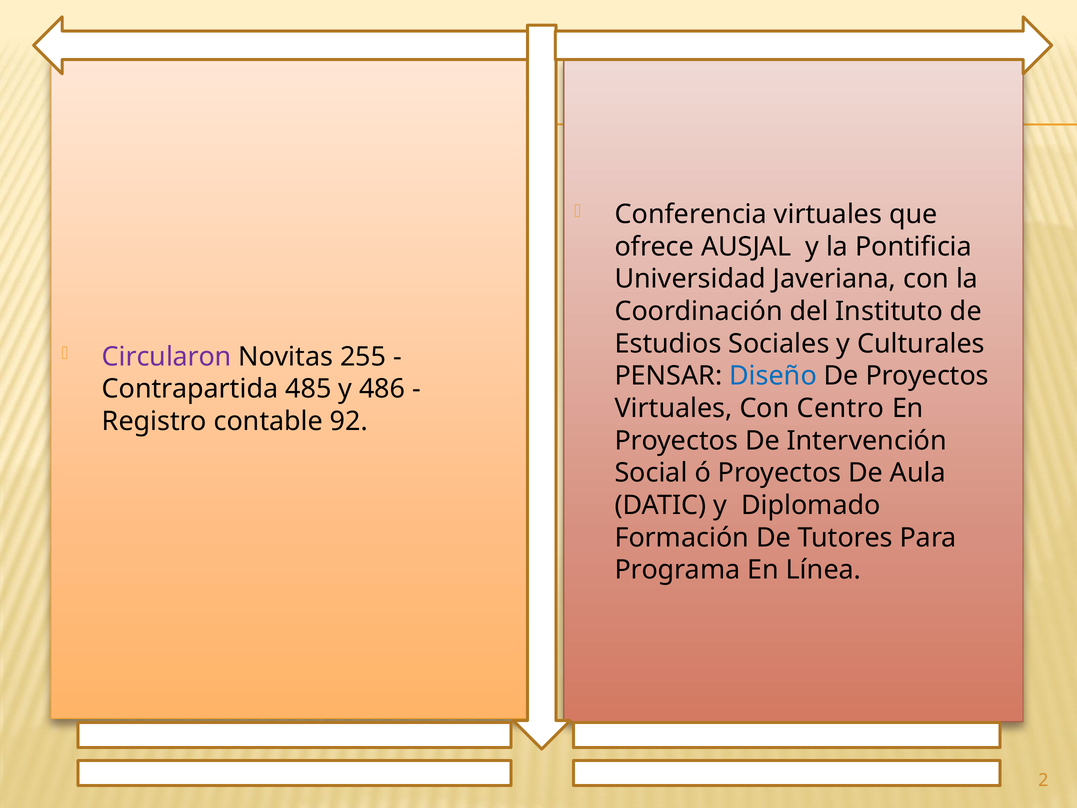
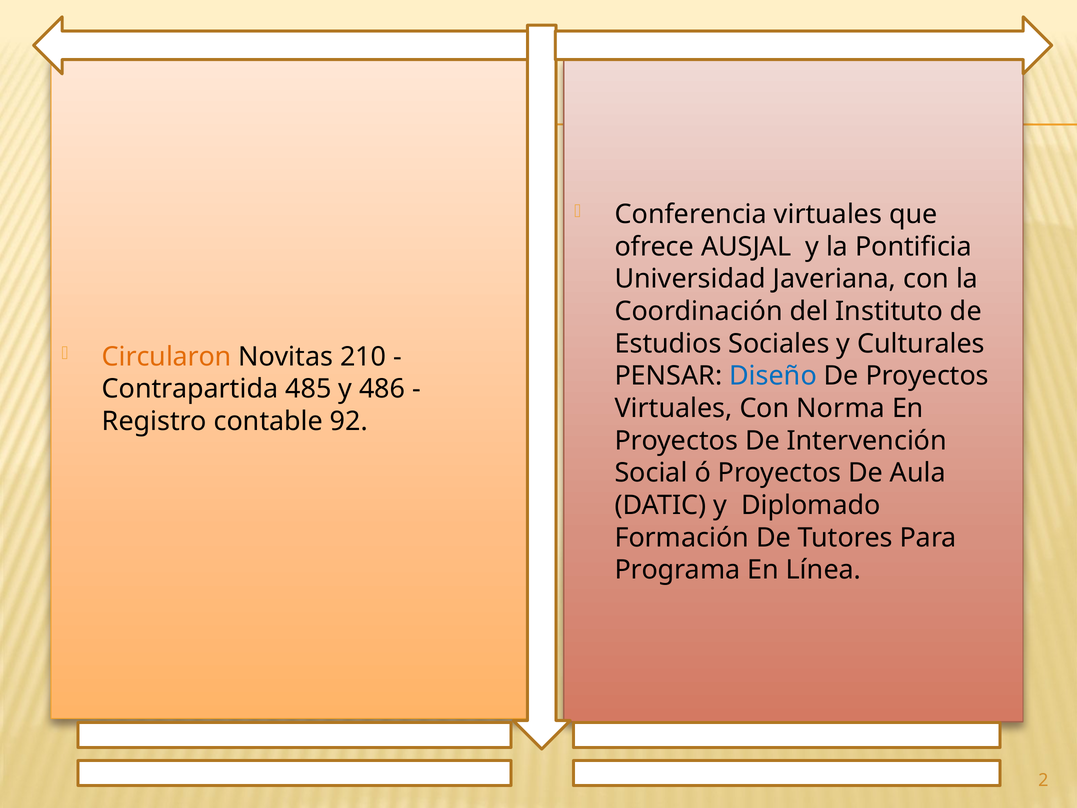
Circularon colour: purple -> orange (167, 357)
255: 255 -> 210 (363, 357)
Centro: Centro -> Norma (841, 408)
